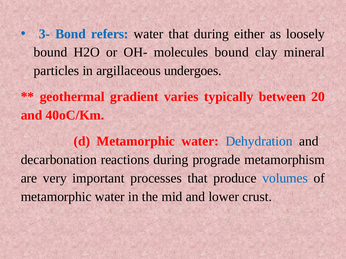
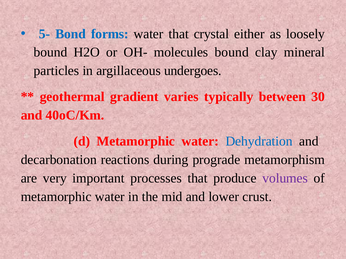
3-: 3- -> 5- (45, 34)
refers: refers -> forms (110, 34)
that during: during -> crystal (211, 34)
20: 20 -> 30 (318, 97)
volumes colour: blue -> purple (285, 179)
